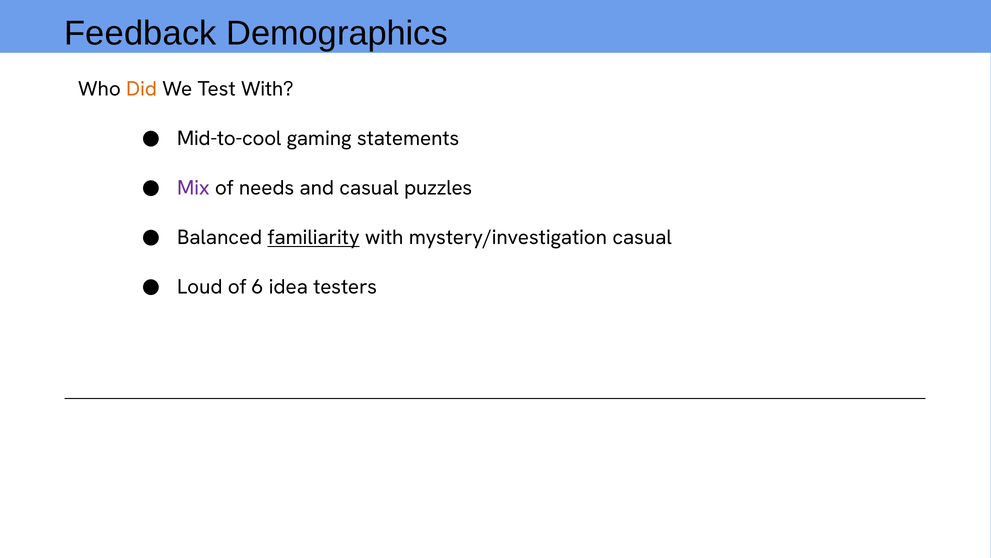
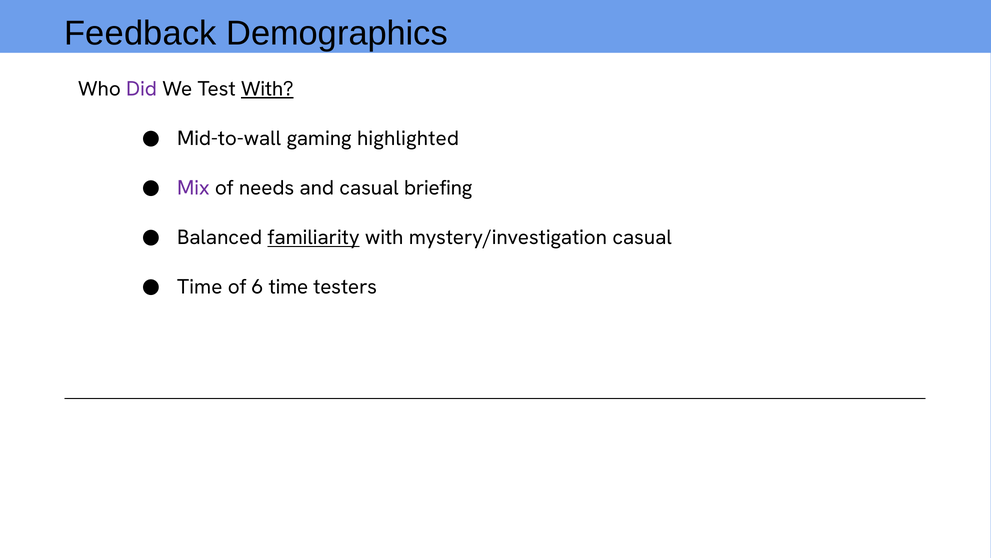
Did colour: orange -> purple (142, 89)
With underline: none -> present (267, 89)
Mid-to-cool: Mid-to-cool -> Mid-to-wall (229, 138)
statements: statements -> highlighted (408, 138)
puzzles: puzzles -> briefing (438, 188)
Loud: Loud -> Time (200, 287)
6 idea: idea -> time (288, 287)
